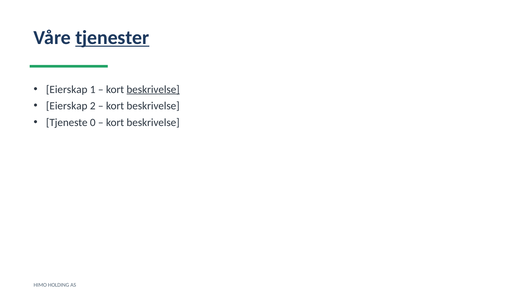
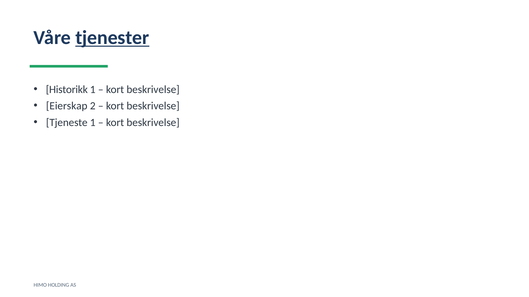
Eierskap: Eierskap -> Historikk (67, 90)
beskrivelse underline: present -> none (153, 90)
Tjeneste 0: 0 -> 1 (93, 123)
